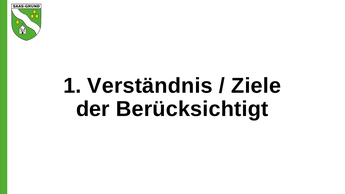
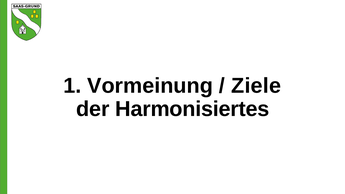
Verständnis: Verständnis -> Vormeinung (150, 86)
Berücksichtigt: Berücksichtigt -> Harmonisiertes (192, 109)
